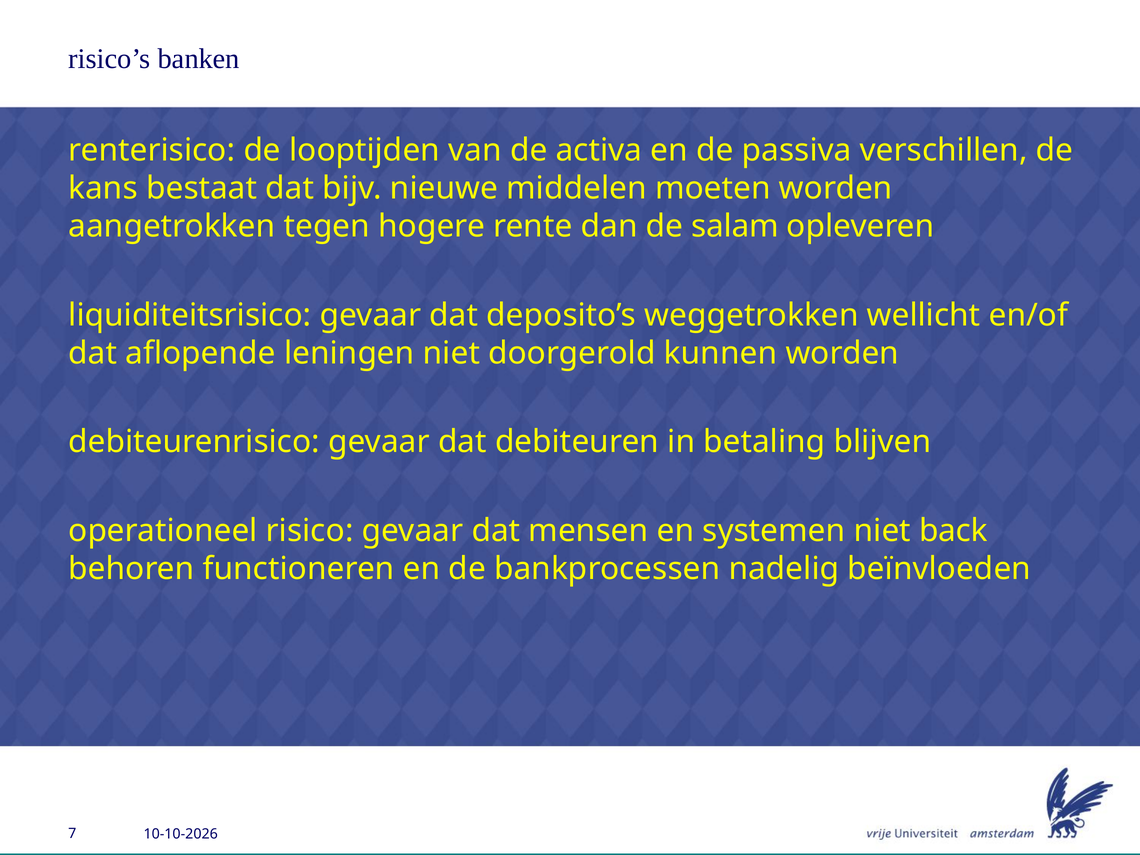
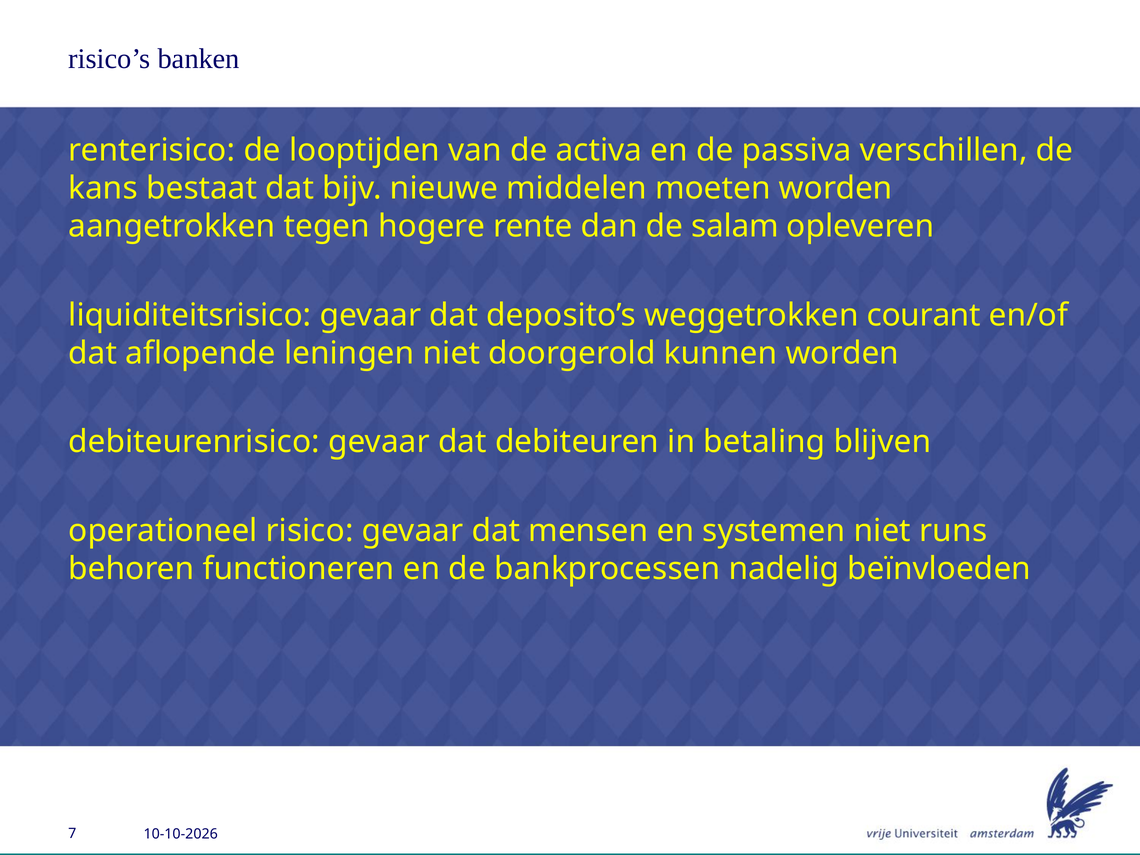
wellicht: wellicht -> courant (924, 315)
back: back -> runs (953, 531)
